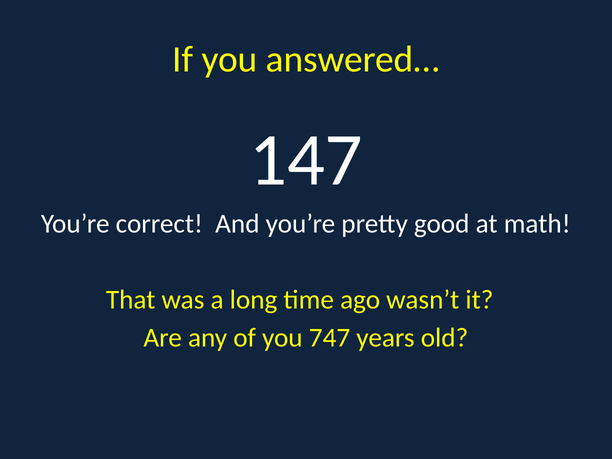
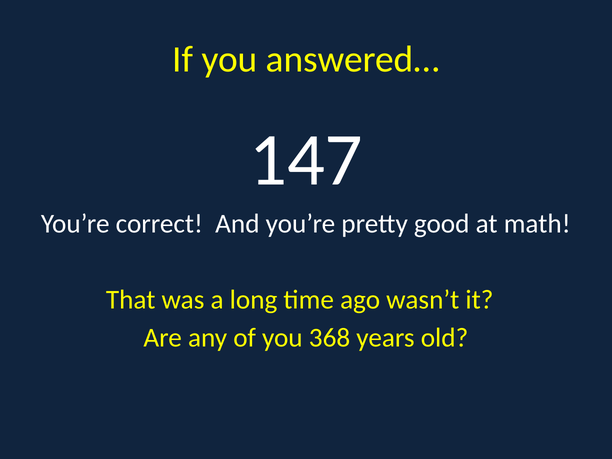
747: 747 -> 368 (330, 338)
